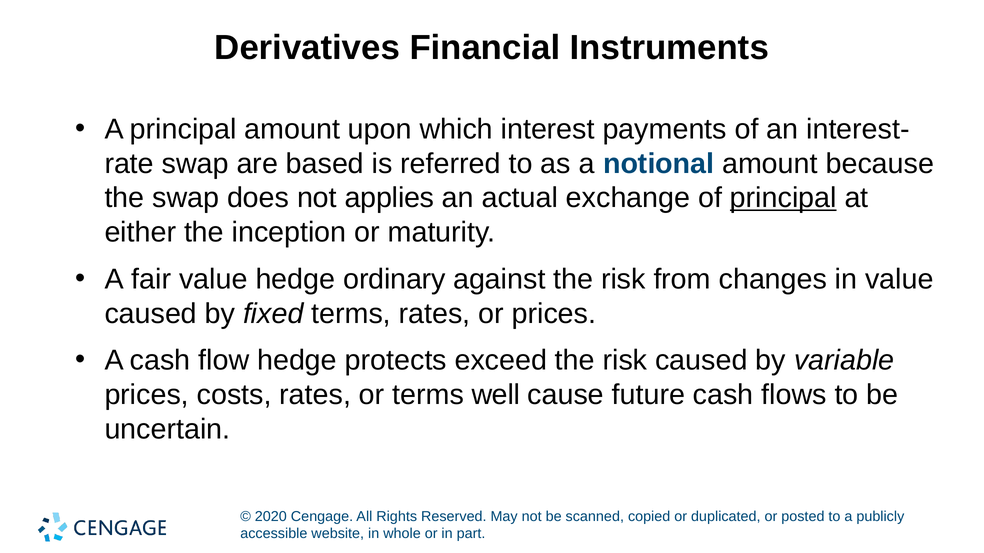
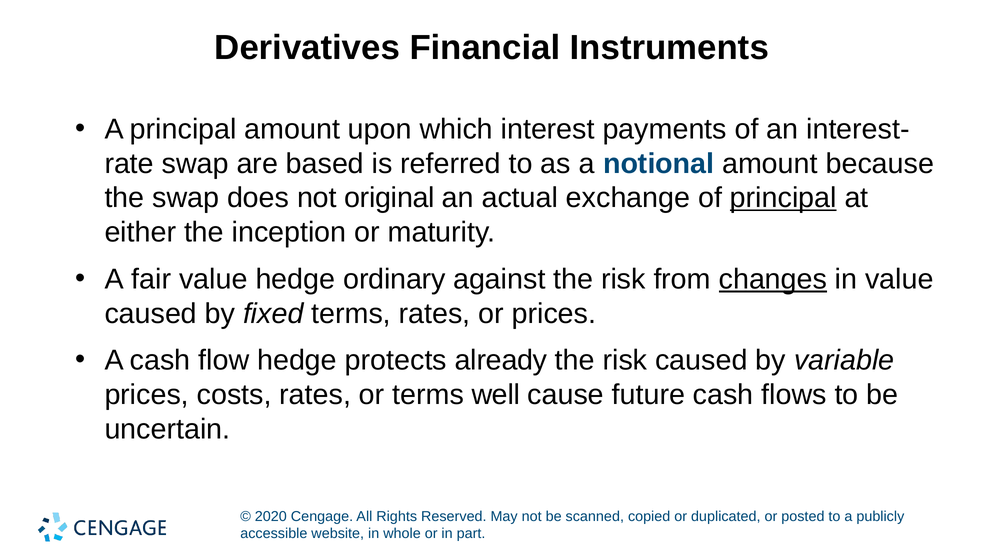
applies: applies -> original (389, 198)
changes underline: none -> present (773, 279)
exceed: exceed -> already (501, 361)
